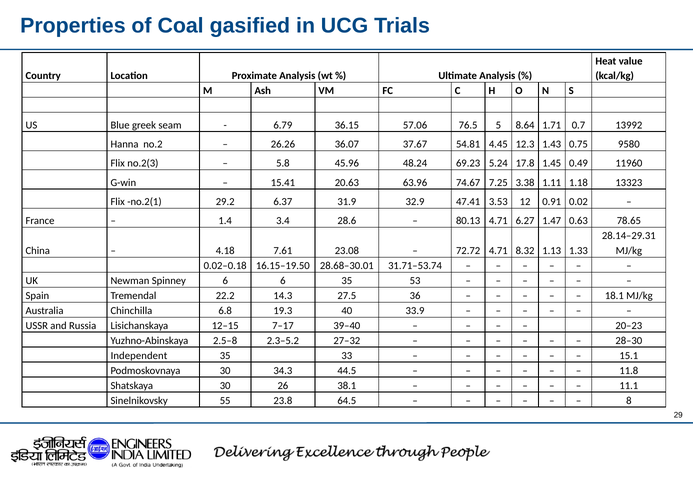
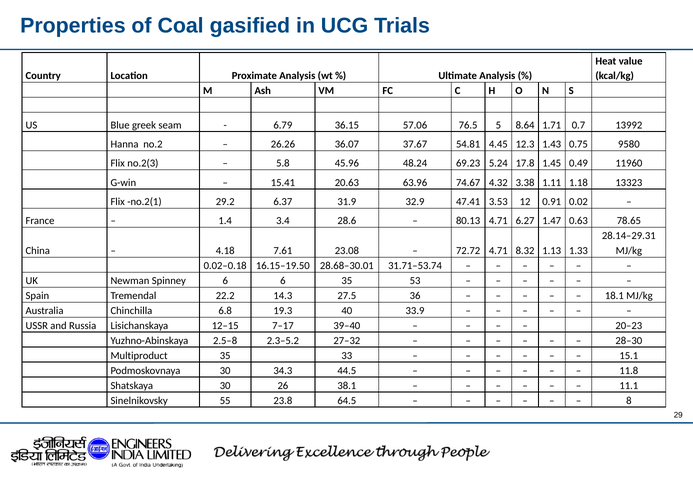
7.25: 7.25 -> 4.32 (498, 183)
Independent: Independent -> Multiproduct (139, 355)
